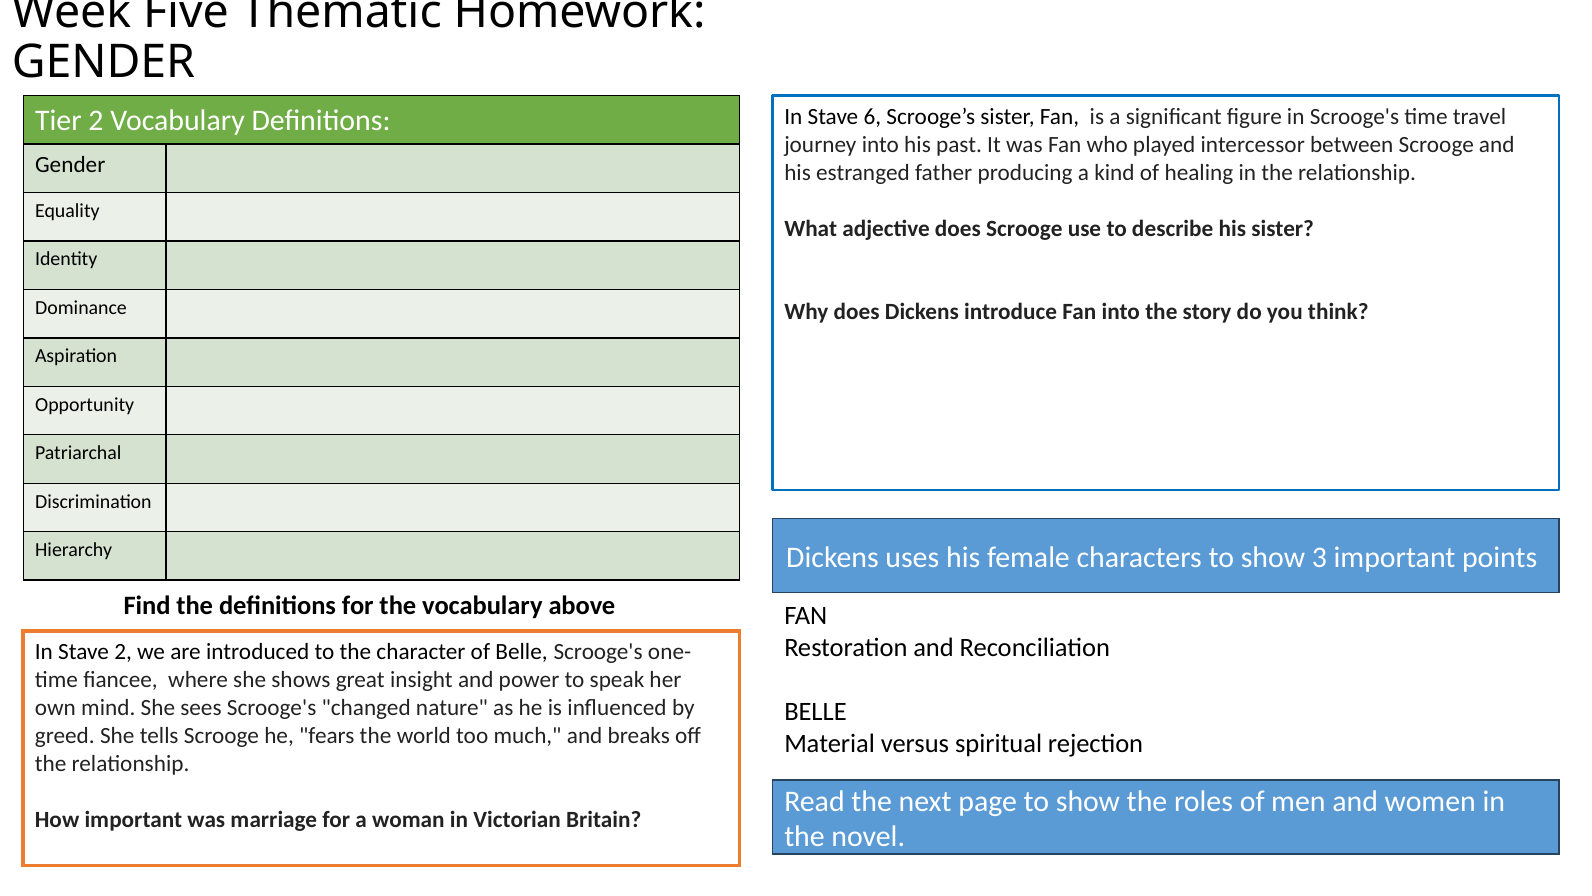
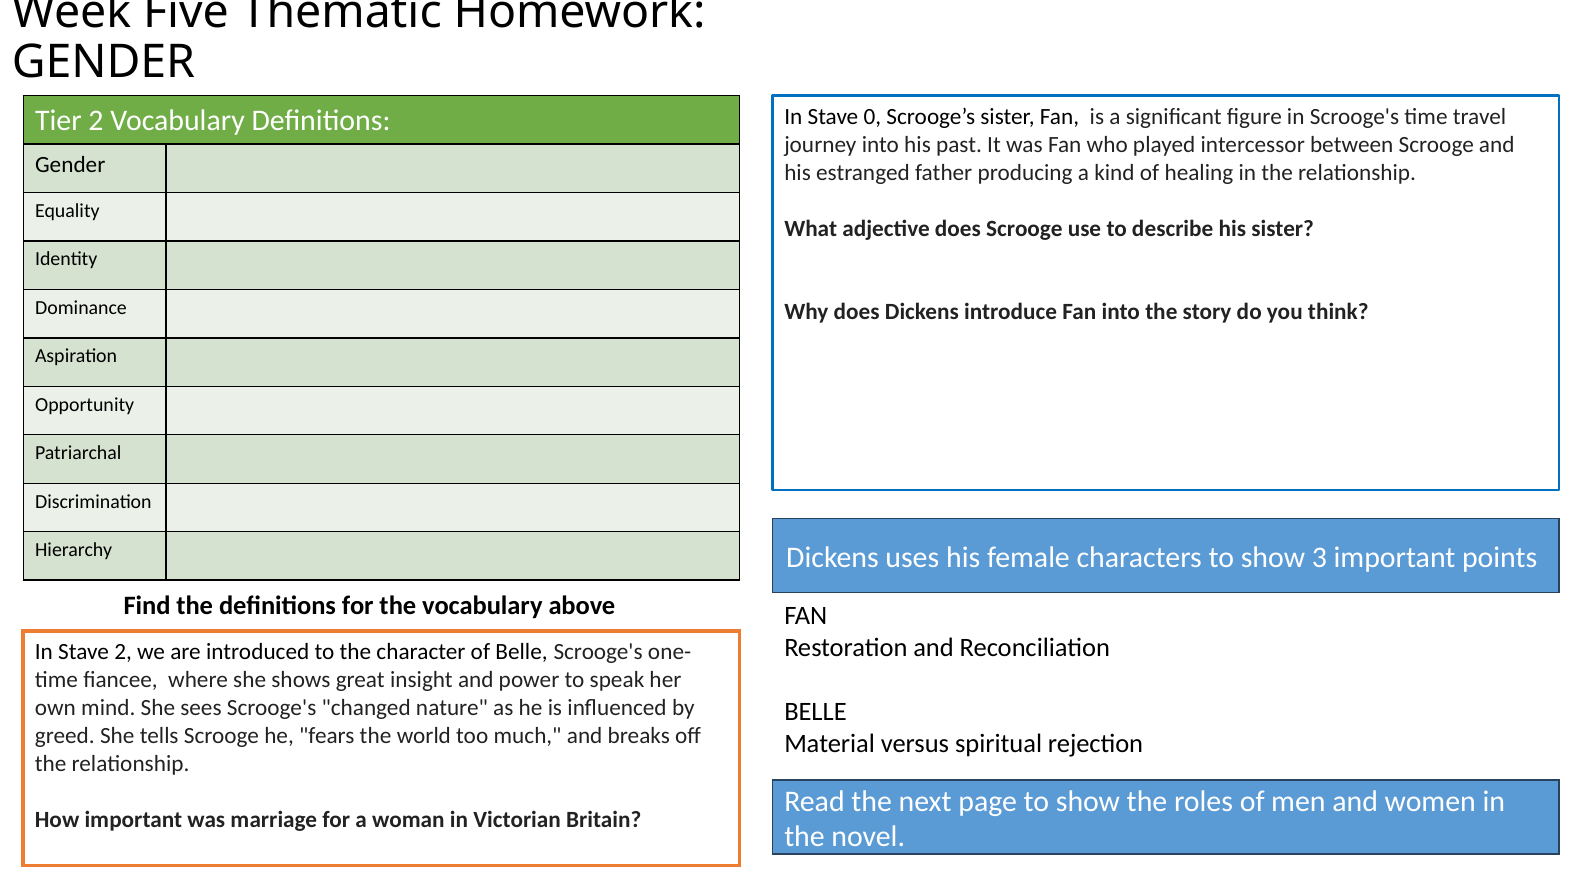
6: 6 -> 0 (872, 117)
